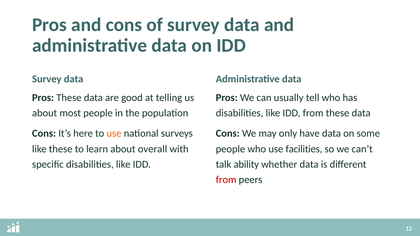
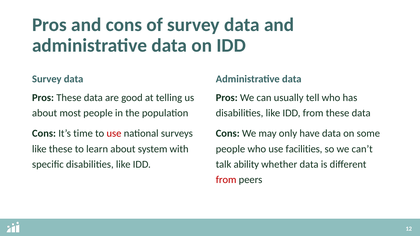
here: here -> time (83, 134)
use colour: orange -> red (114, 134)
overall: overall -> system (153, 149)
